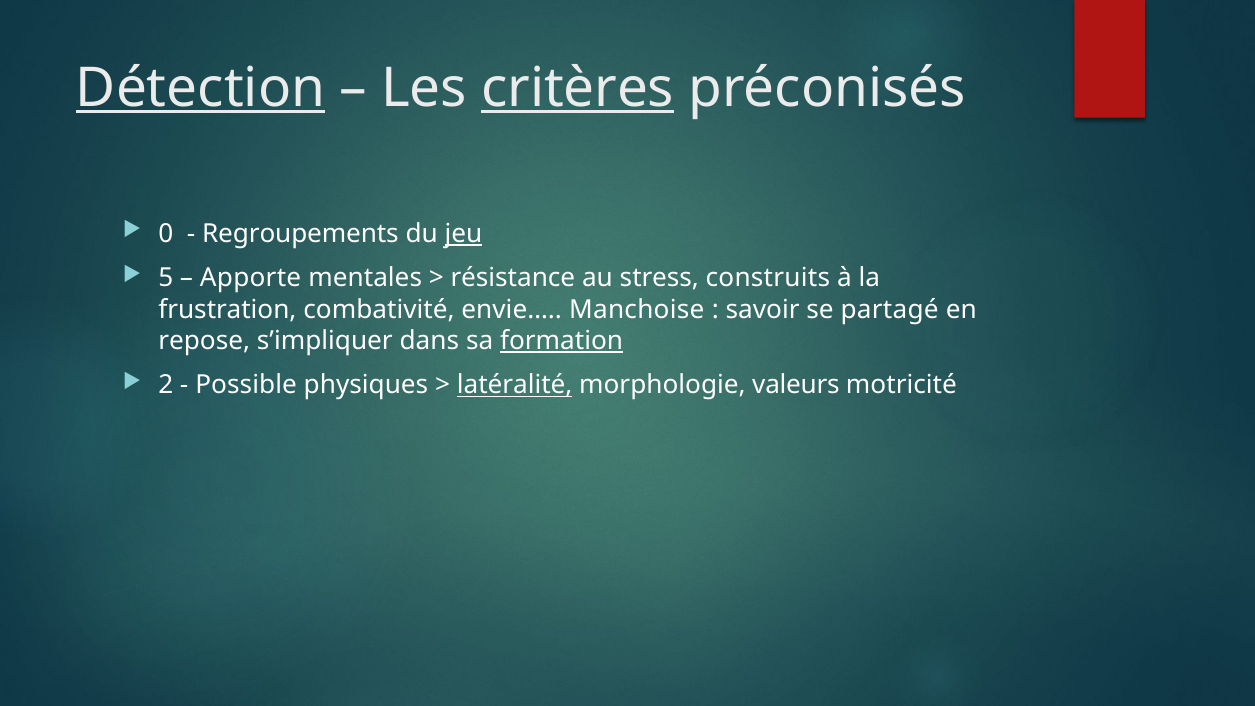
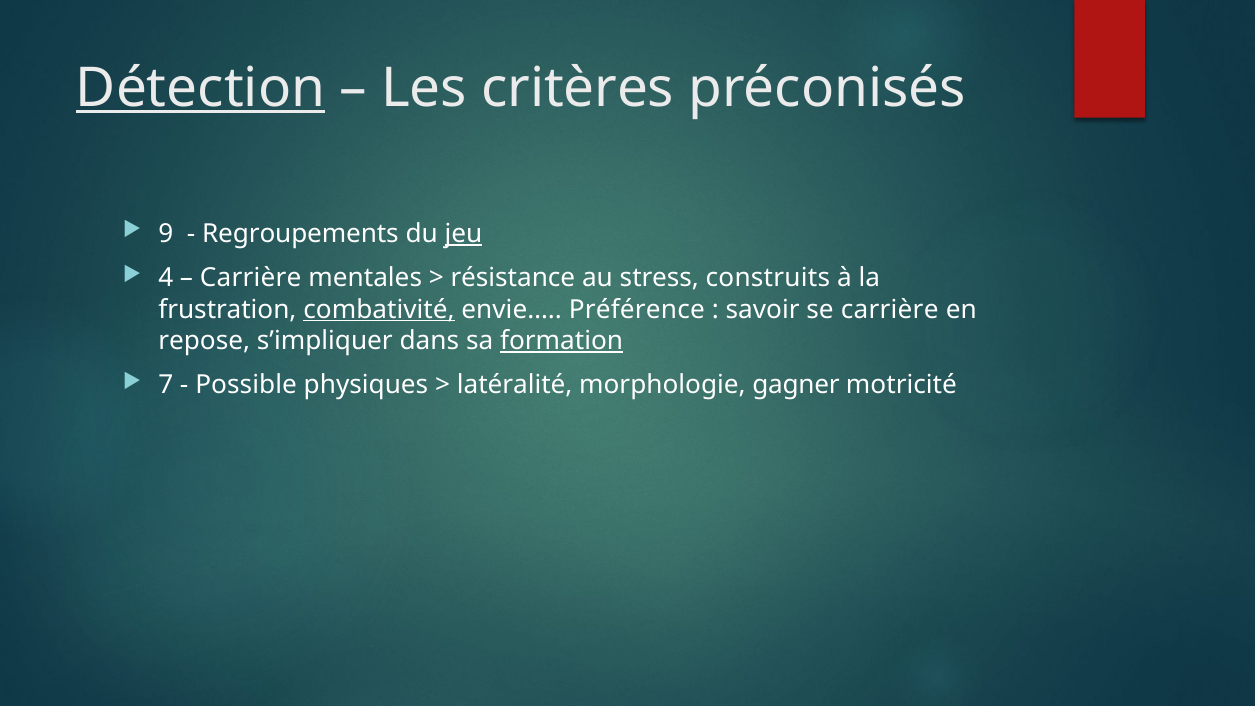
critères underline: present -> none (578, 88)
0: 0 -> 9 (166, 234)
5: 5 -> 4 (166, 278)
Apporte: Apporte -> Carrière (251, 278)
combativité underline: none -> present (379, 309)
Manchoise: Manchoise -> Préférence (637, 309)
se partagé: partagé -> carrière (890, 309)
2: 2 -> 7 (166, 385)
latéralité underline: present -> none (515, 385)
valeurs: valeurs -> gagner (796, 385)
